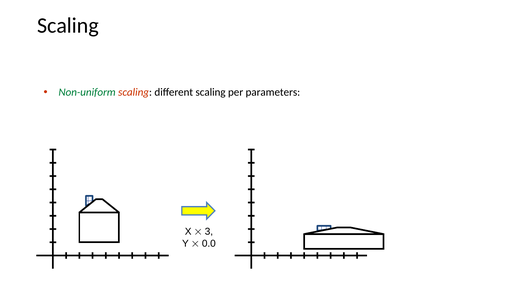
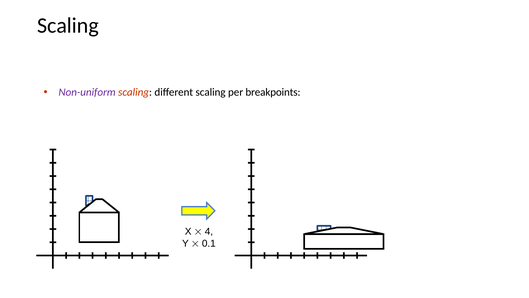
Non-uniform colour: green -> purple (87, 92)
parameters: parameters -> breakpoints (273, 92)
3: 3 -> 4 (209, 231)
0.0: 0.0 -> 0.1 (209, 243)
